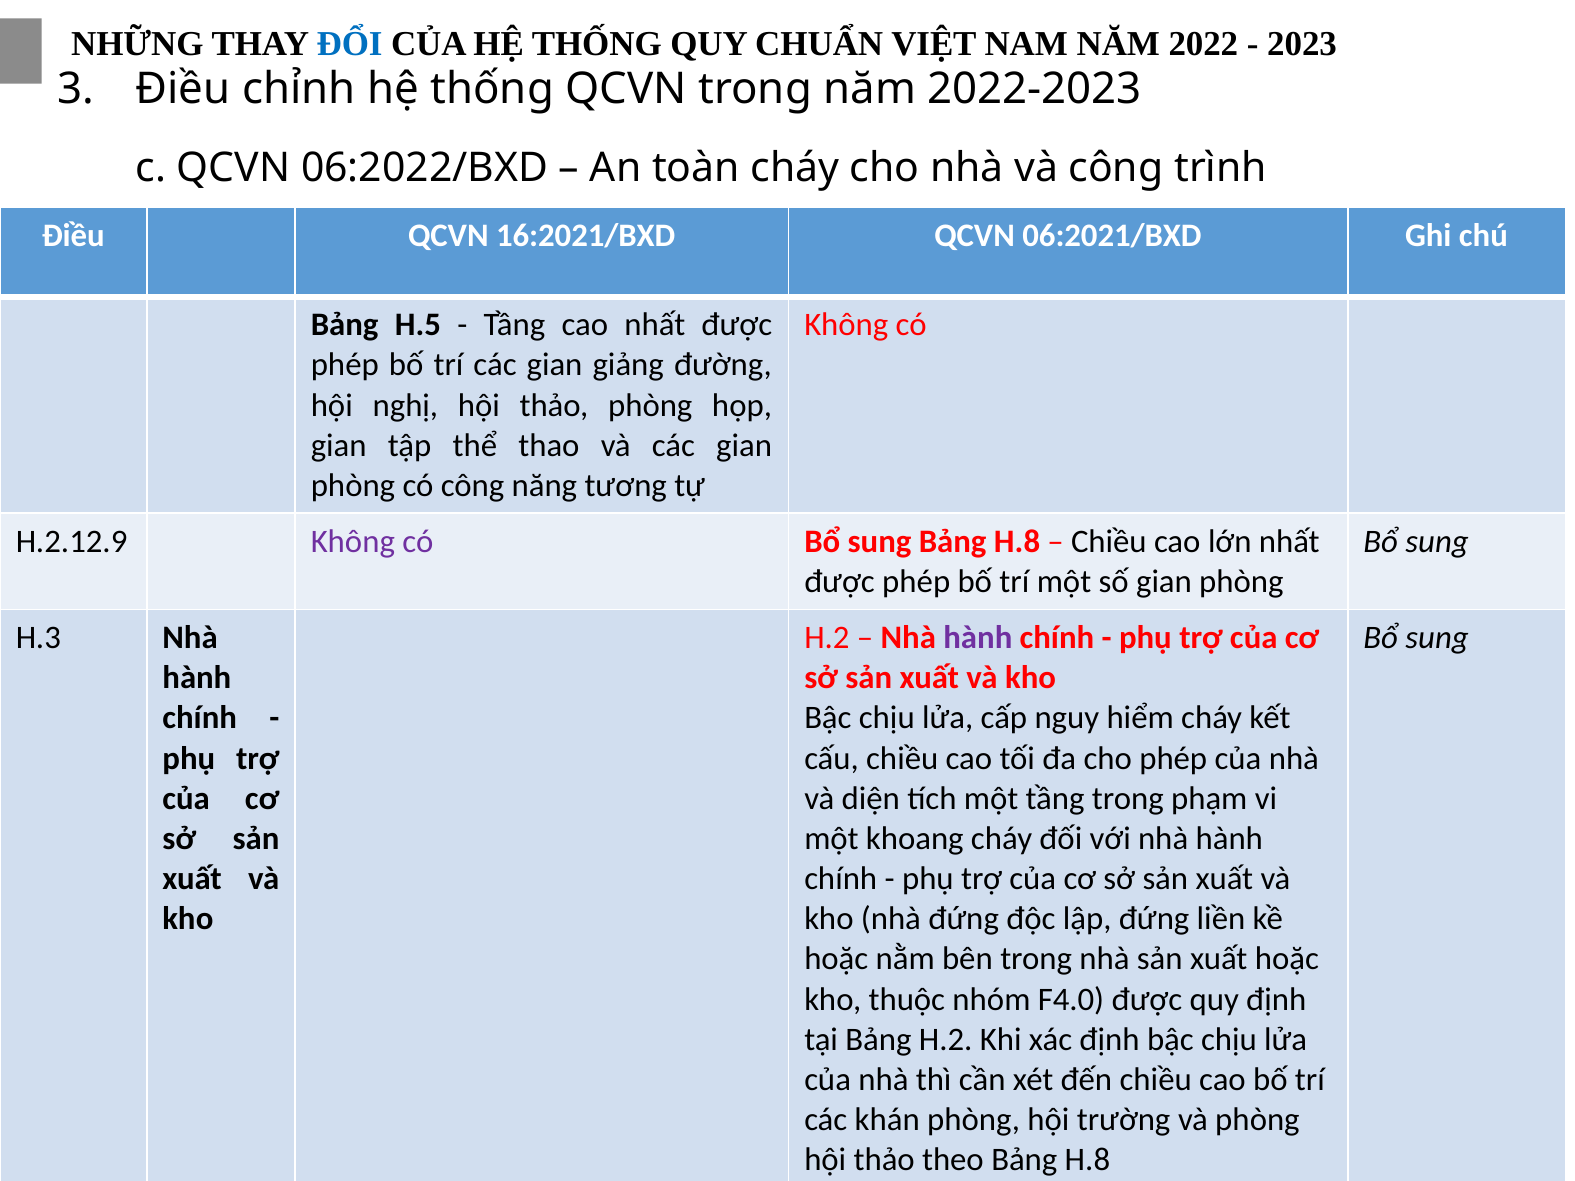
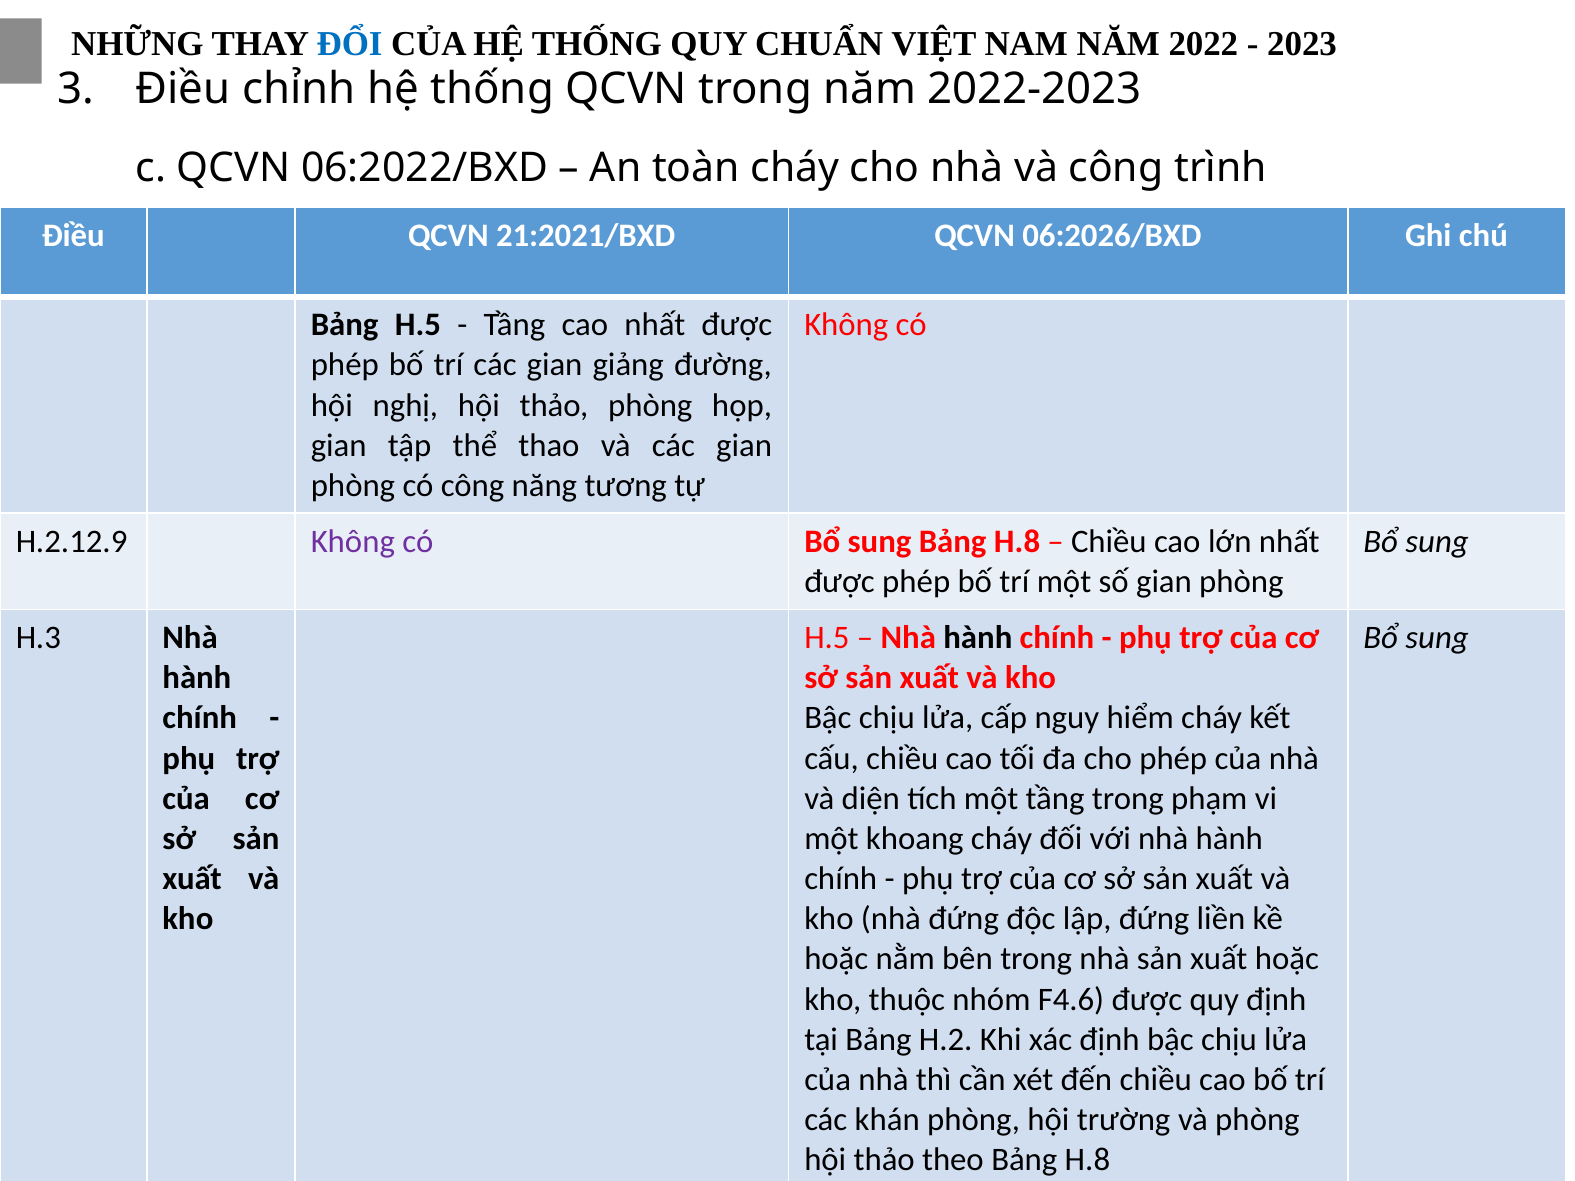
16:2021/BXD: 16:2021/BXD -> 21:2021/BXD (586, 236)
06:2021/BXD: 06:2021/BXD -> 06:2026/BXD (1112, 236)
H.2: H.2 -> H.5 (827, 638)
hành colour: purple -> black (978, 638)
F4.0: F4.0 -> F4.6 (1071, 1000)
